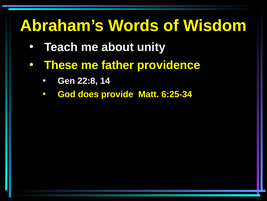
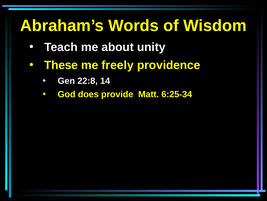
father: father -> freely (118, 65)
